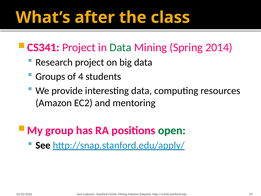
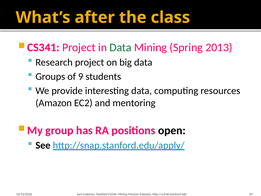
2014: 2014 -> 2013 (219, 47)
4: 4 -> 9 (81, 77)
open colour: green -> black (172, 130)
